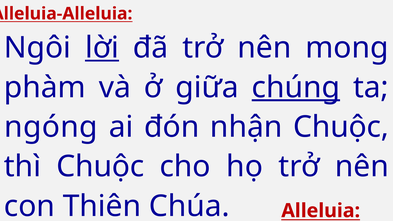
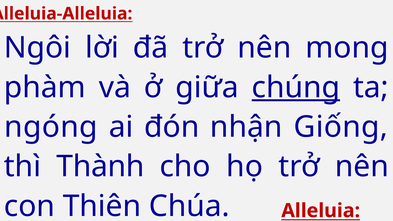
lời underline: present -> none (102, 48)
nhận Chuộc: Chuộc -> Giống (341, 127)
thì Chuộc: Chuộc -> Thành (100, 167)
